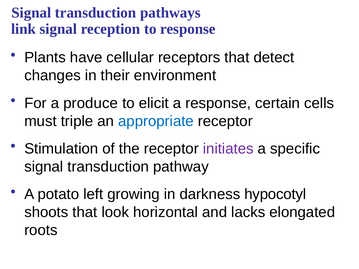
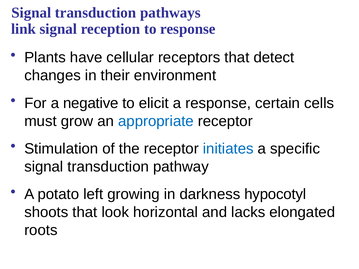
produce: produce -> negative (91, 103)
triple: triple -> grow (77, 121)
initiates colour: purple -> blue (228, 149)
